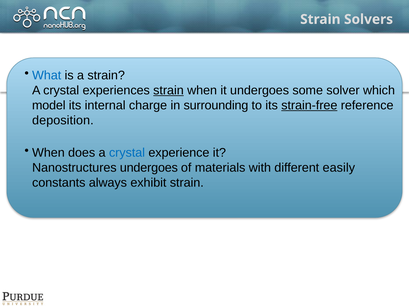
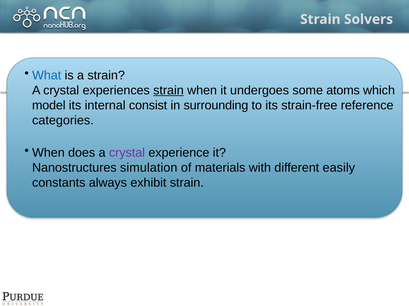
solver: solver -> atoms (343, 91)
charge: charge -> consist (148, 106)
strain-free underline: present -> none (309, 106)
deposition: deposition -> categories (63, 121)
crystal colour: blue -> purple (127, 153)
Nanostructures undergoes: undergoes -> simulation (149, 168)
